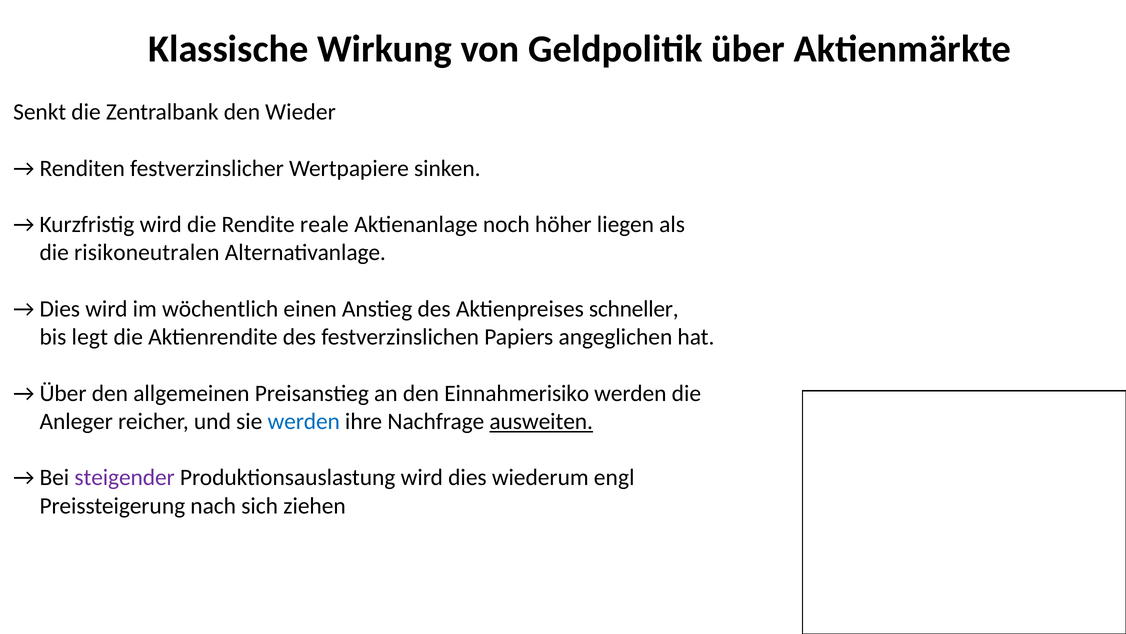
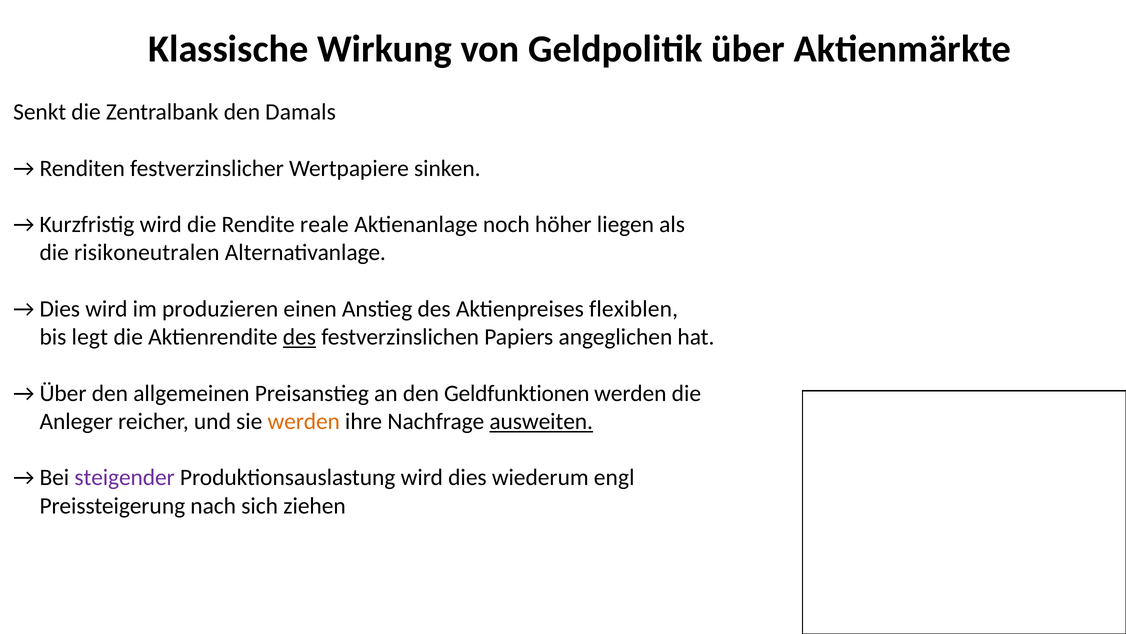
Wieder: Wieder -> Damals (301, 112)
wöchentlich: wöchentlich -> produzieren (220, 309)
schneller: schneller -> flexiblen (634, 309)
des underline: none -> present (299, 337)
Einnahmerisiko: Einnahmerisiko -> Geldfunktionen (517, 393)
werden colour: blue -> orange (304, 421)
